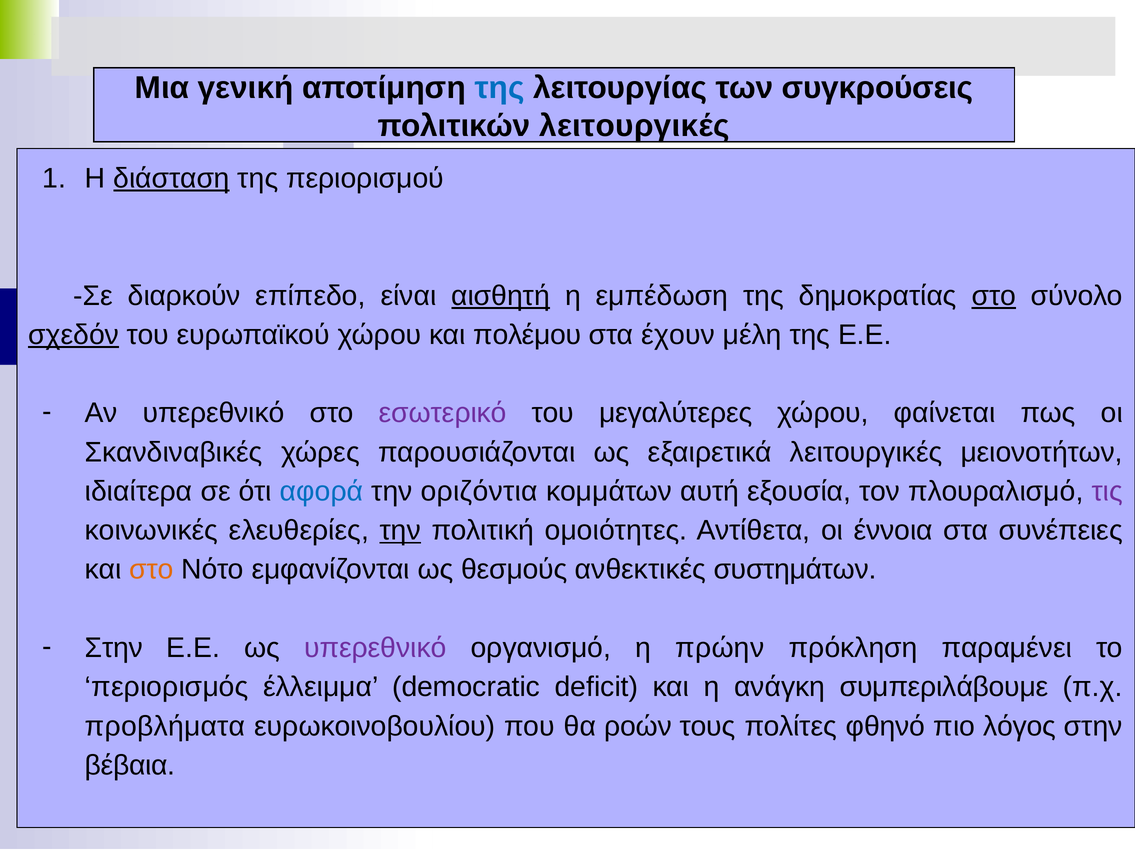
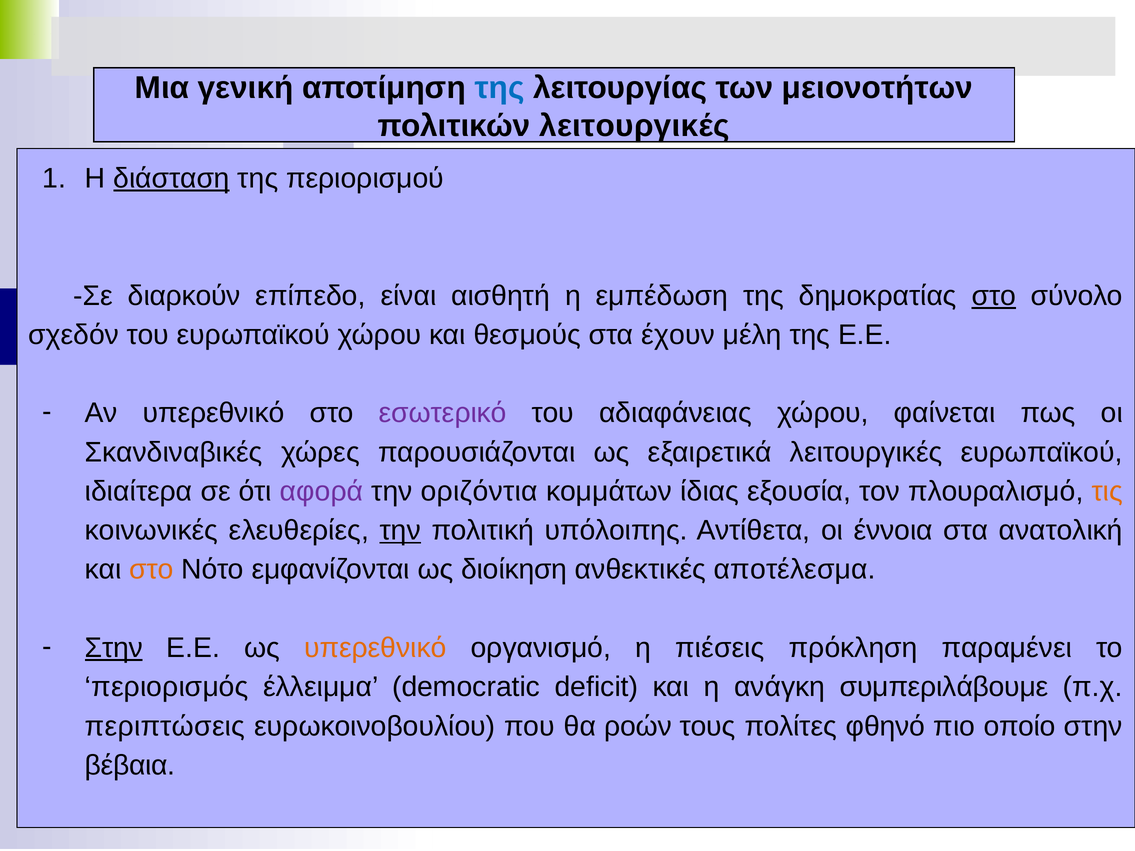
συγκρούσεις: συγκρούσεις -> μειονοτήτων (877, 88)
αισθητή underline: present -> none (501, 296)
σχεδόν underline: present -> none (74, 335)
πολέμου: πολέμου -> θεσμούς (527, 335)
μεγαλύτερες: μεγαλύτερες -> αδιαφάνειας (676, 413)
λειτουργικές μειονοτήτων: μειονοτήτων -> ευρωπαϊκού (1042, 452)
αφορά colour: blue -> purple (322, 492)
αυτή: αυτή -> ίδιας (710, 492)
τις colour: purple -> orange (1107, 492)
ομοιότητες: ομοιότητες -> υπόλοιπης (616, 531)
συνέπειες: συνέπειες -> ανατολική (1061, 531)
θεσμούς: θεσμούς -> διοίκηση (514, 570)
συστημάτων: συστημάτων -> αποτέλεσμα (795, 570)
Στην underline: none -> present (114, 648)
υπερεθνικό colour: purple -> orange (375, 648)
πρώην: πρώην -> πιέσεις (720, 648)
προβλήματα: προβλήματα -> περιπτώσεις (165, 726)
λόγος: λόγος -> οποίο (1020, 726)
